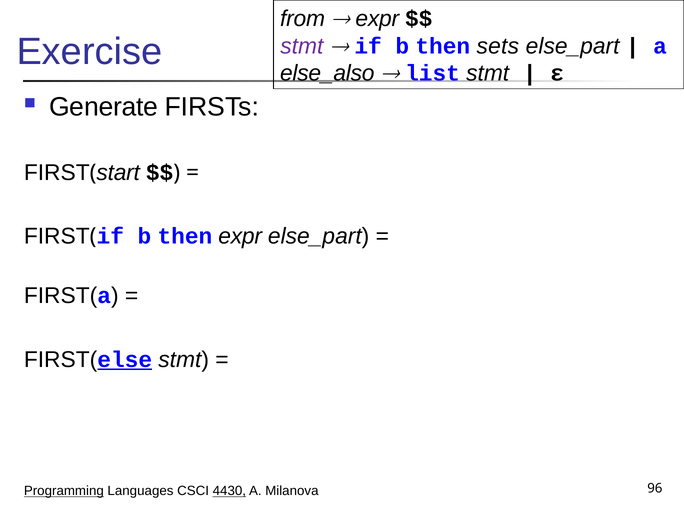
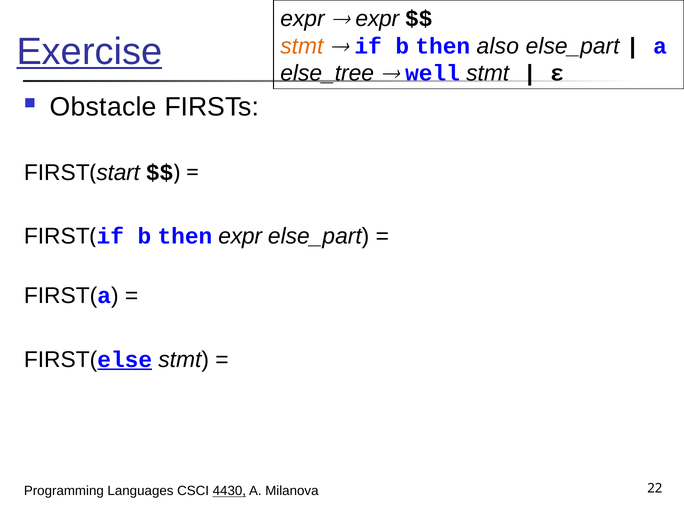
from: from -> expr (302, 19)
Exercise underline: none -> present (89, 52)
stmt colour: purple -> orange (302, 46)
sets: sets -> also (498, 46)
else_also: else_also -> else_tree (327, 73)
list: list -> well (433, 73)
Generate: Generate -> Obstacle (103, 107)
Programming underline: present -> none (64, 491)
96: 96 -> 22 (655, 489)
